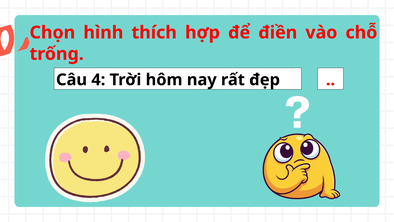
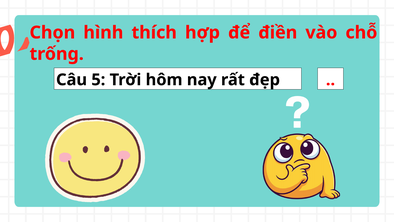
4: 4 -> 5 (98, 80)
